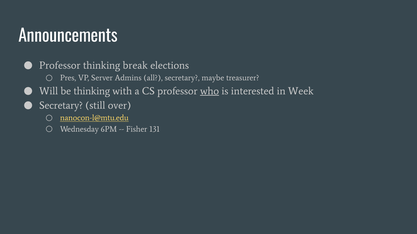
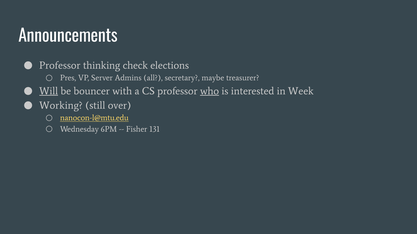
break: break -> check (135, 66)
Will underline: none -> present (49, 91)
be thinking: thinking -> bouncer (92, 91)
Secretary: Secretary -> Working (61, 106)
